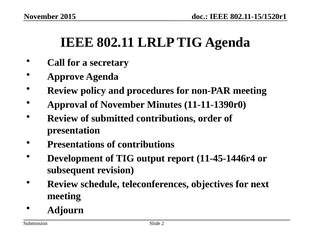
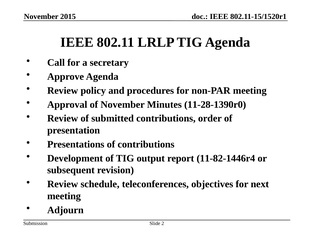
11-11-1390r0: 11-11-1390r0 -> 11-28-1390r0 (215, 105)
11-45-1446r4: 11-45-1446r4 -> 11-82-1446r4 (226, 158)
